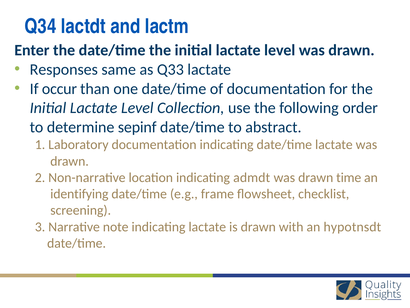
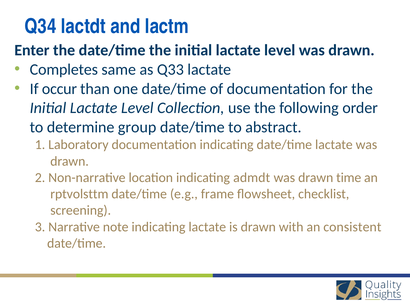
Responses: Responses -> Completes (64, 69)
sepinf: sepinf -> group (137, 127)
identifying: identifying -> rptvolsttm (79, 194)
hypotnsdt: hypotnsdt -> consistent (352, 227)
